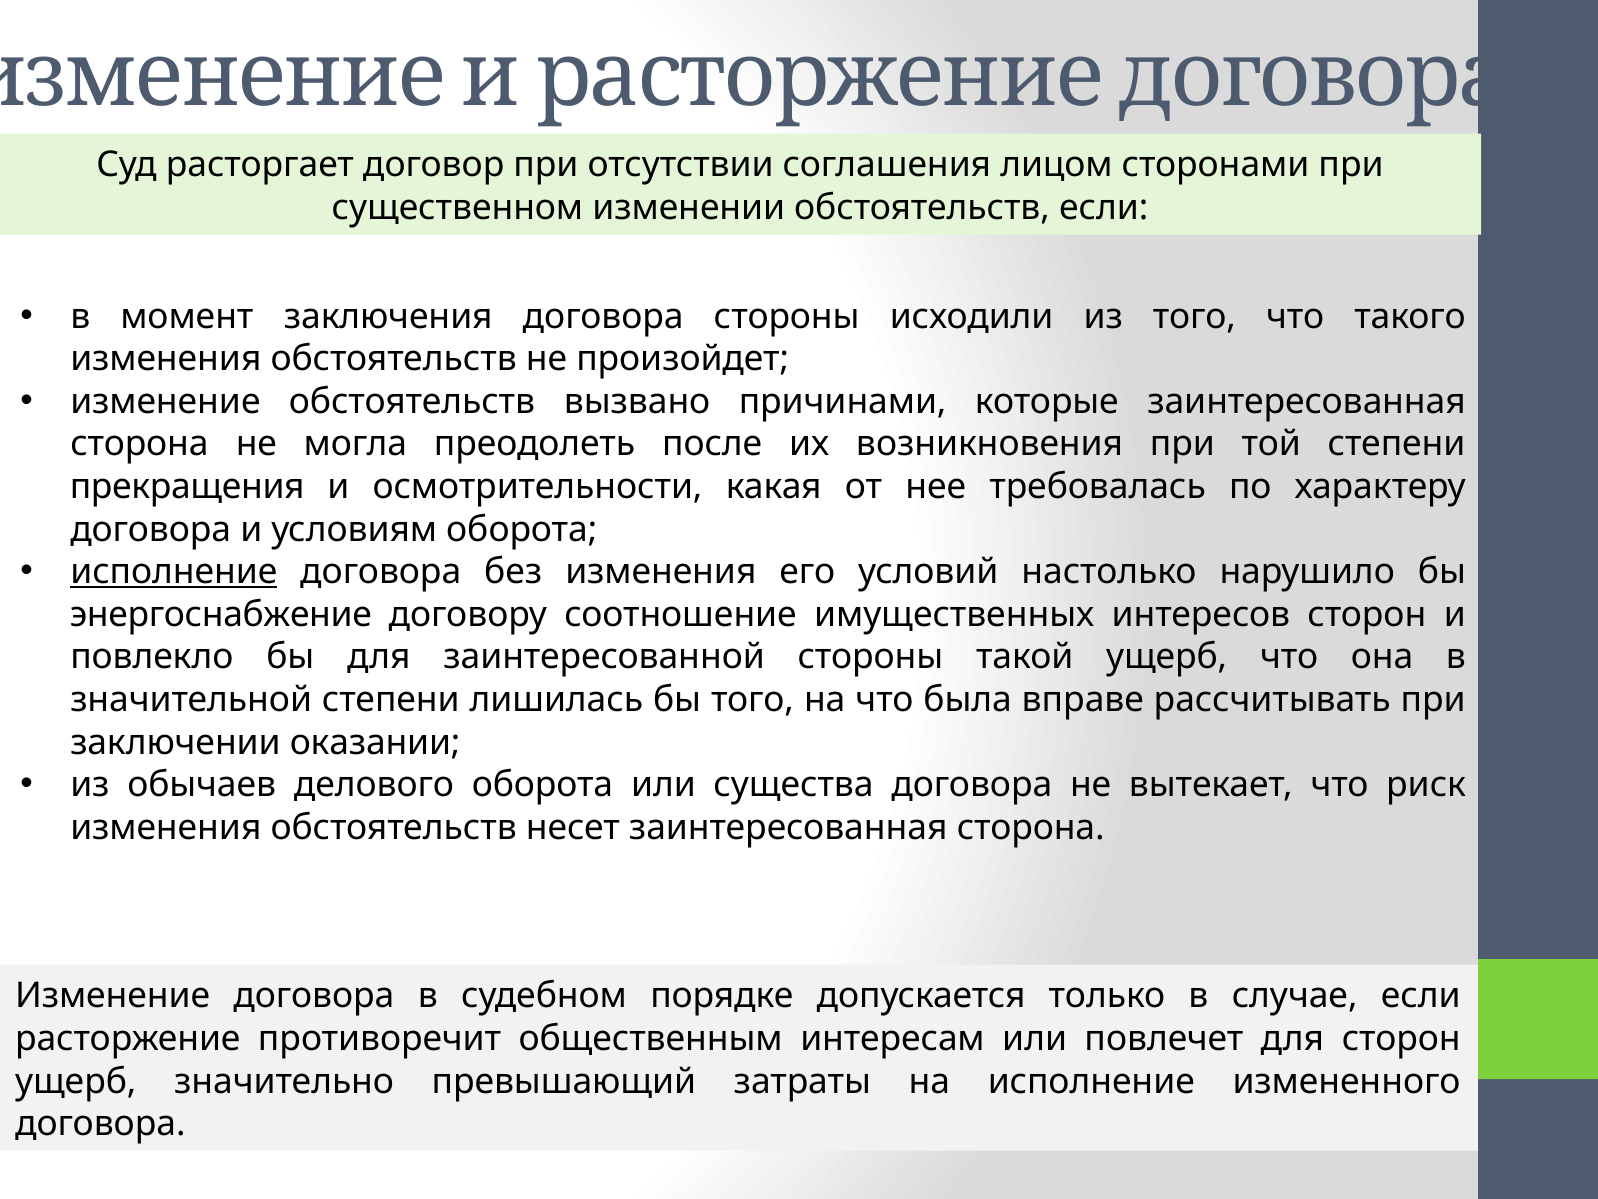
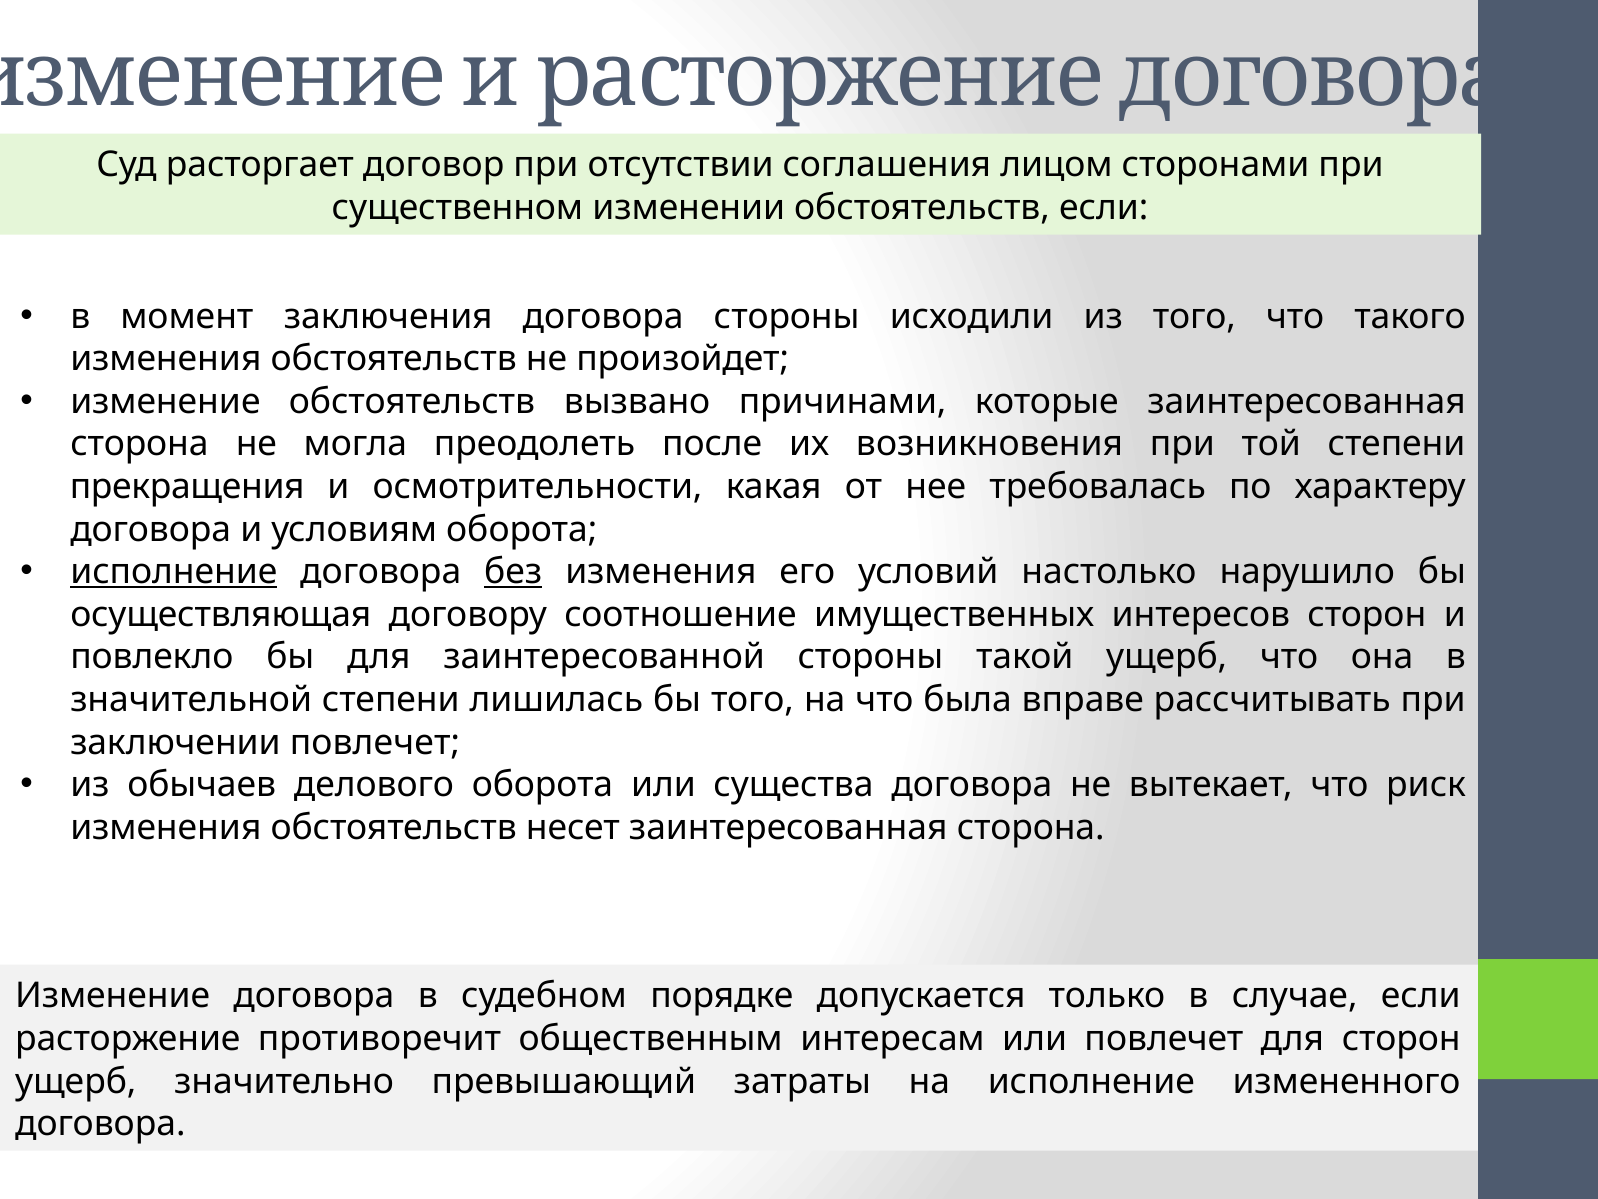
без underline: none -> present (513, 572)
энергоснабжение: энергоснабжение -> осуществляющая (221, 614)
заключении оказании: оказании -> повлечет (375, 742)
